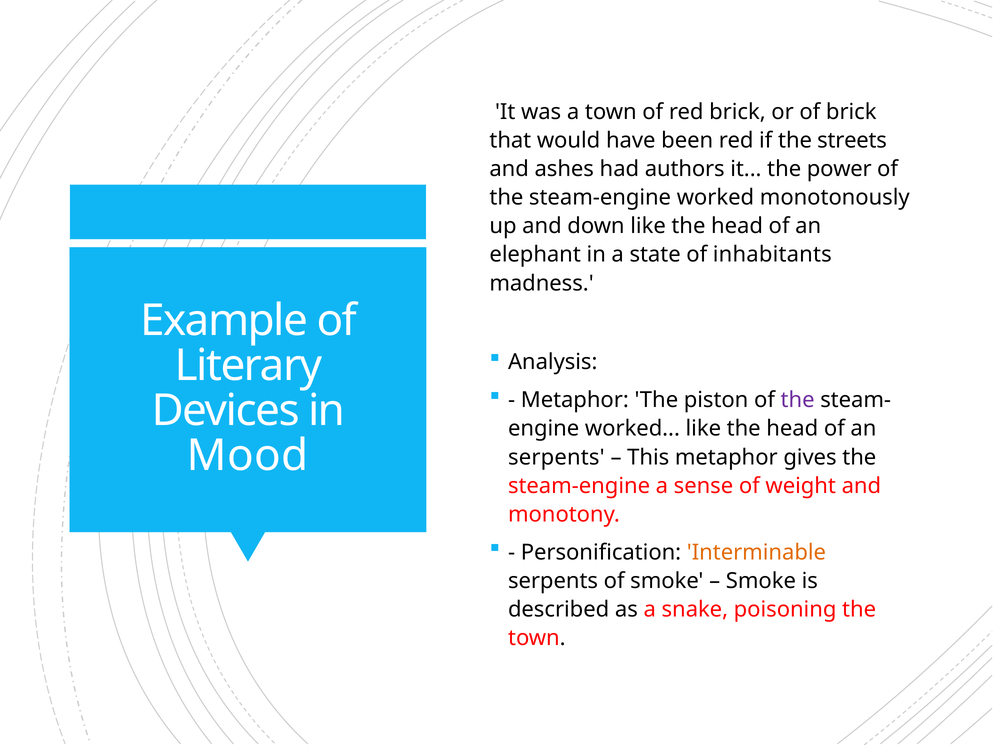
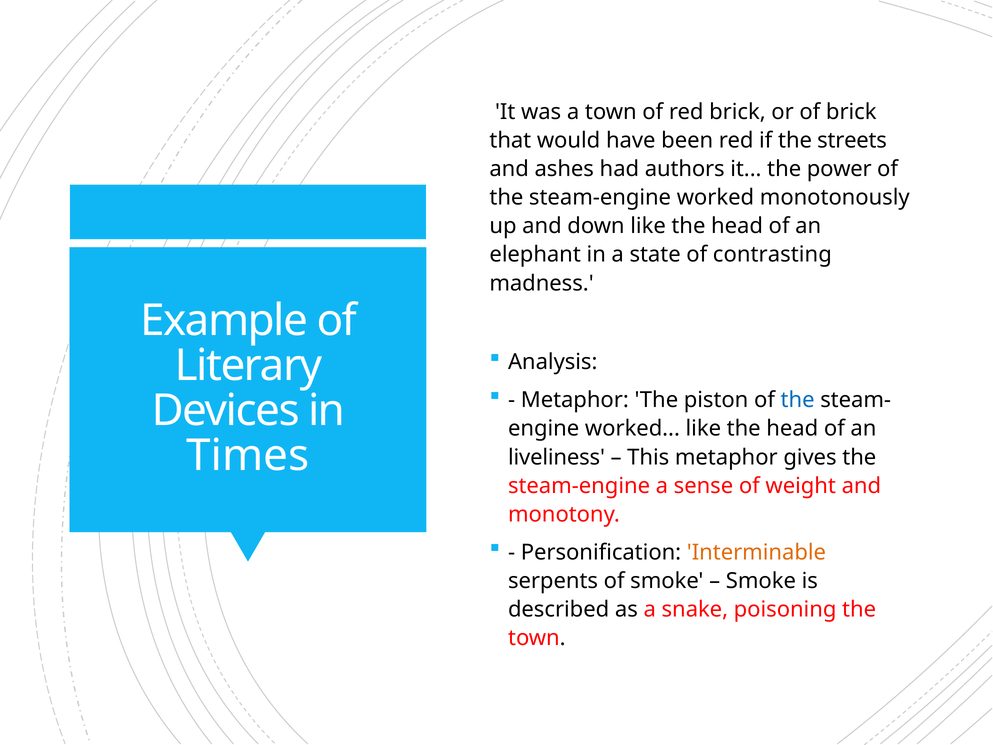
inhabitants: inhabitants -> contrasting (772, 255)
the colour: purple -> blue (798, 400)
Mood: Mood -> Times (248, 456)
serpents: serpents -> liveliness (557, 457)
